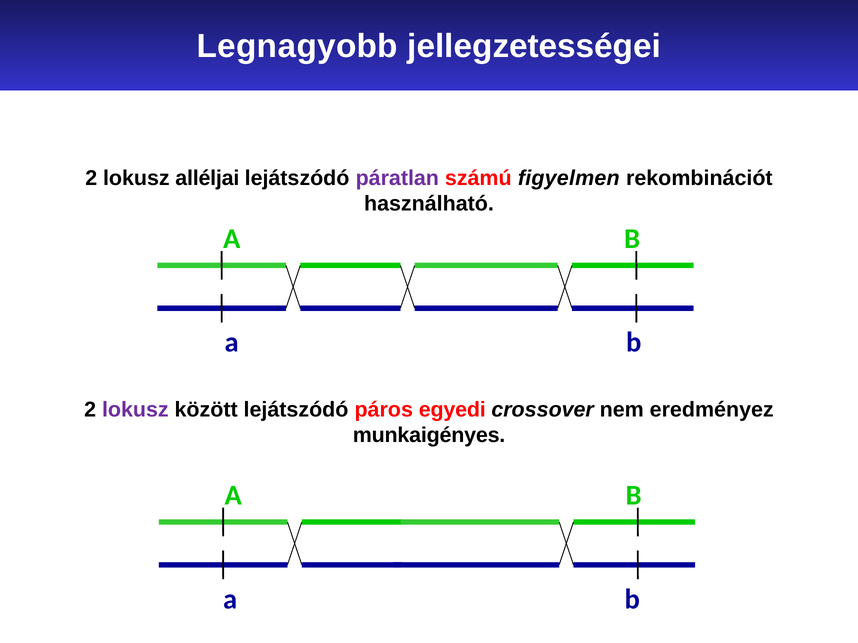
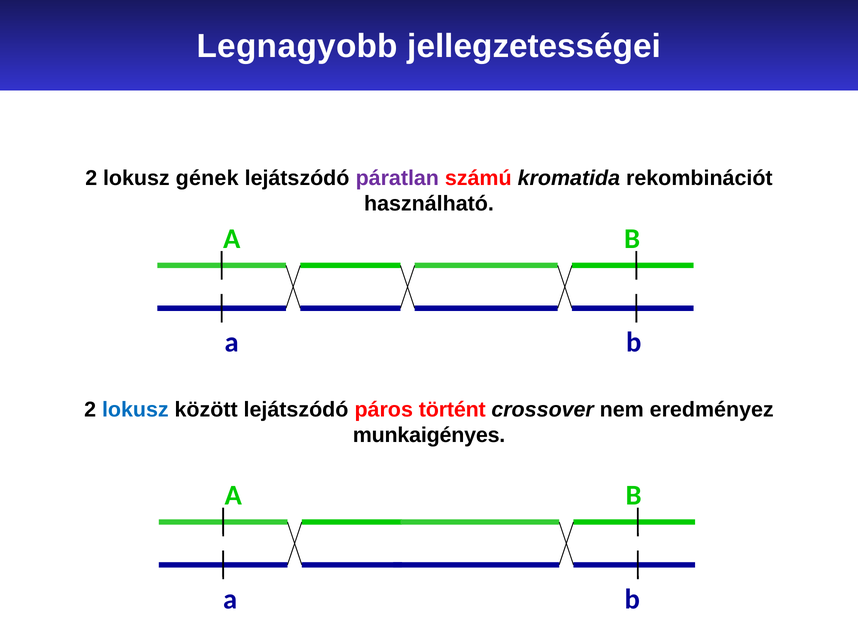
alléljai: alléljai -> gének (207, 178)
figyelmen: figyelmen -> kromatida (569, 178)
lokusz colour: purple -> blue (135, 410)
egyedi: egyedi -> történt (452, 410)
